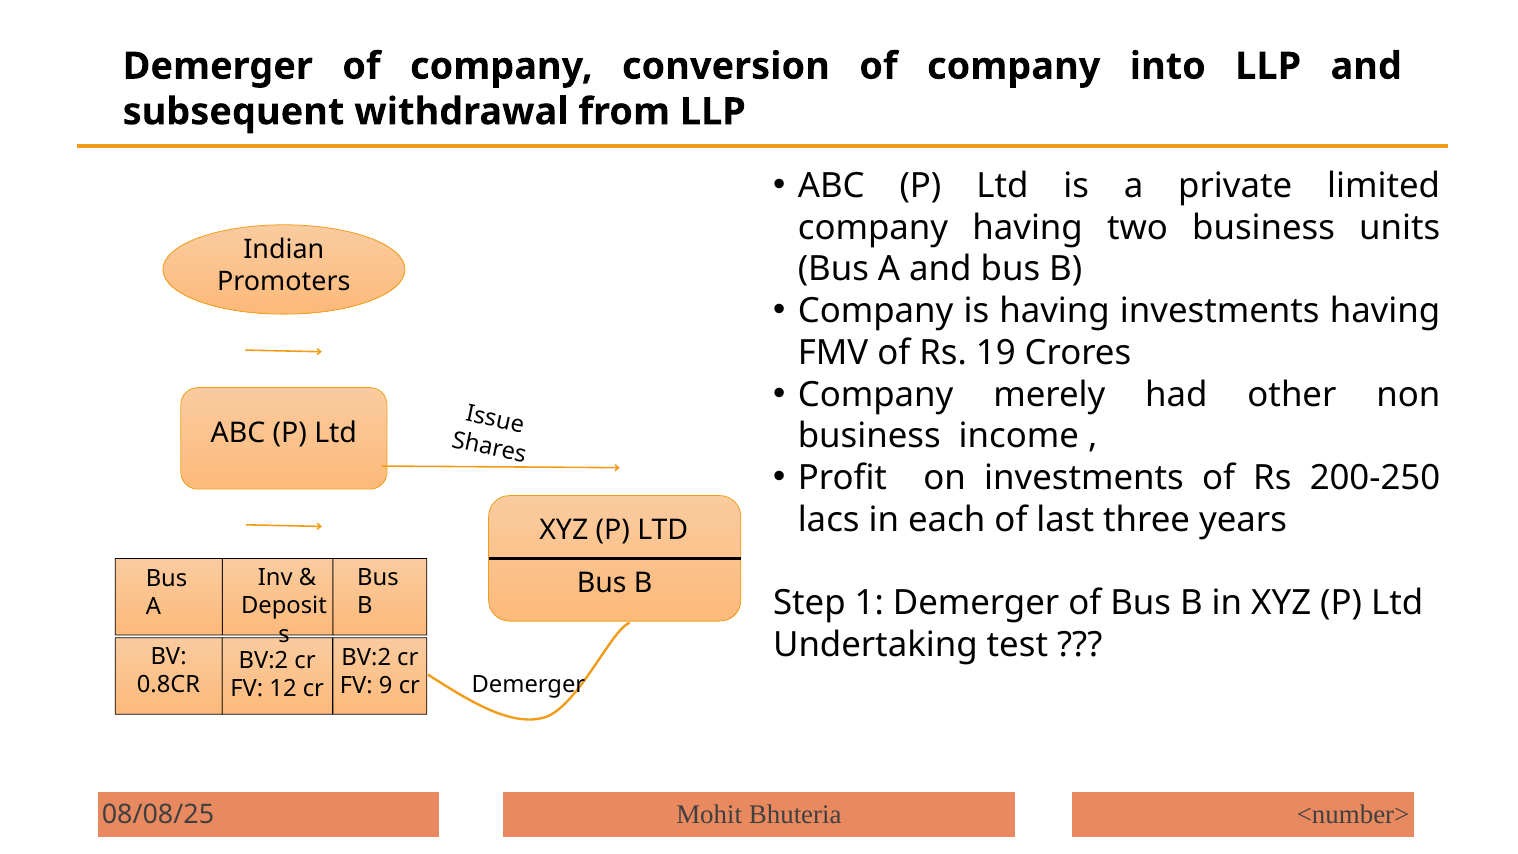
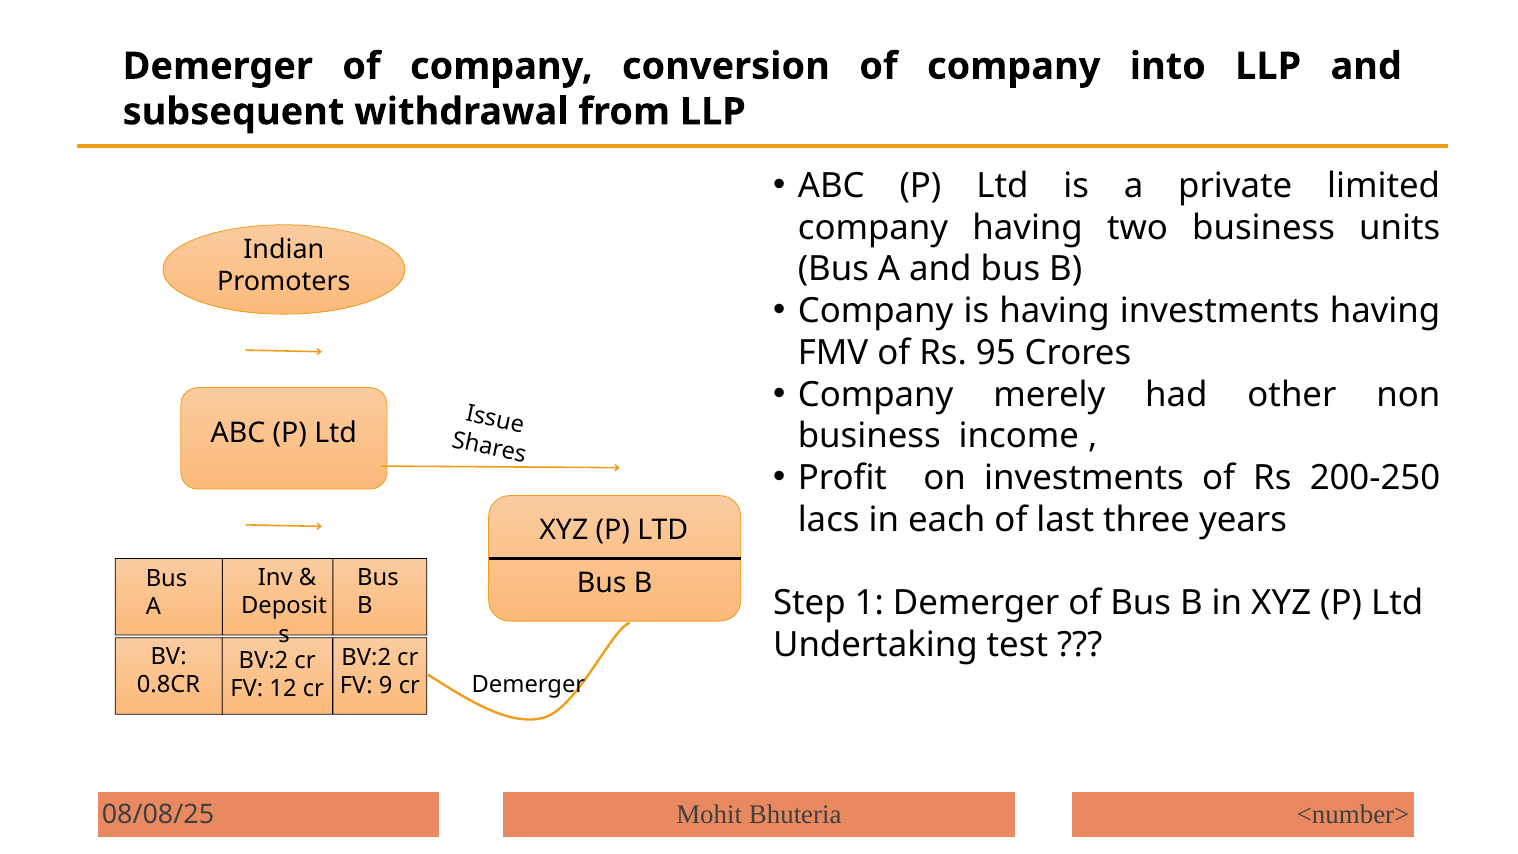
19: 19 -> 95 (996, 353)
